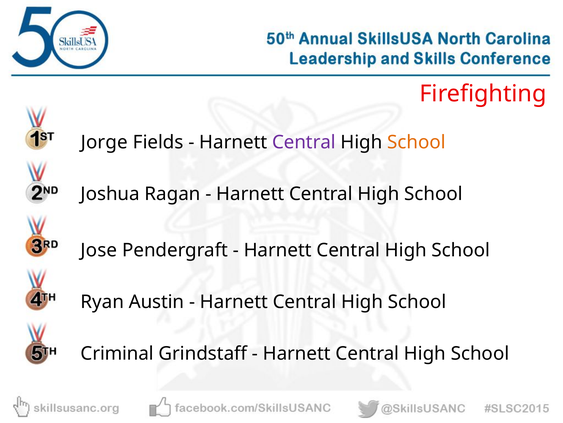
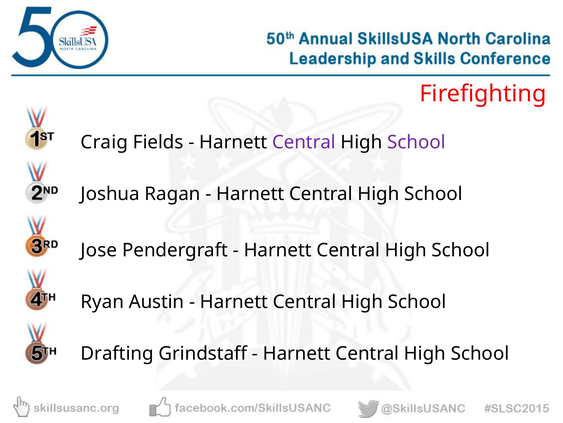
Jorge: Jorge -> Craig (104, 142)
School colour: orange -> purple (416, 142)
Criminal: Criminal -> Drafting (117, 353)
